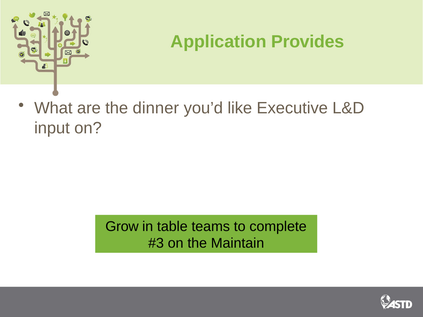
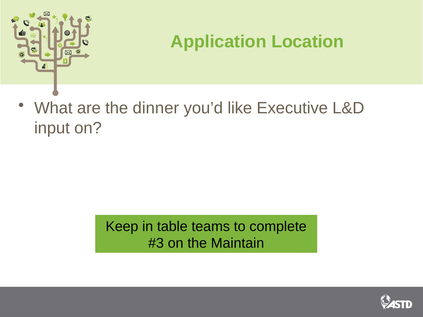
Provides: Provides -> Location (308, 42)
Grow: Grow -> Keep (122, 227)
